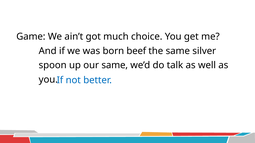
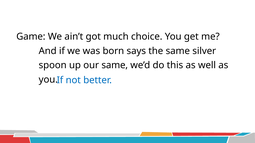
beef: beef -> says (136, 51)
talk: talk -> this (175, 65)
